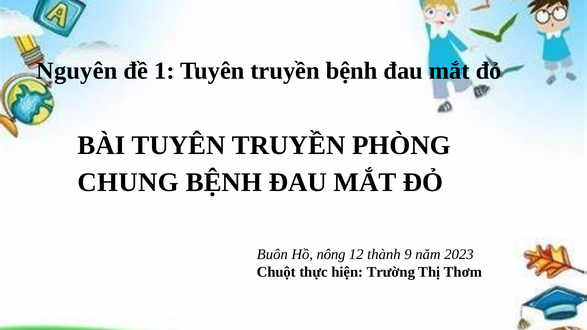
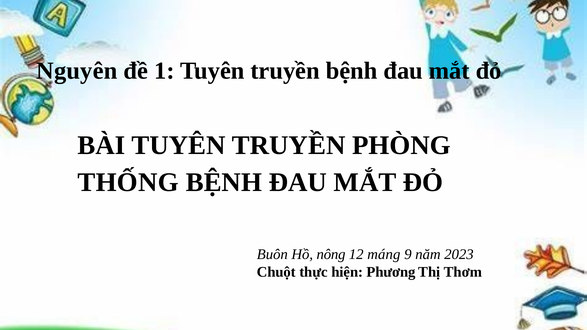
CHUNG: CHUNG -> THỐNG (128, 182)
thành: thành -> máng (384, 254)
Trường: Trường -> Phương (391, 272)
